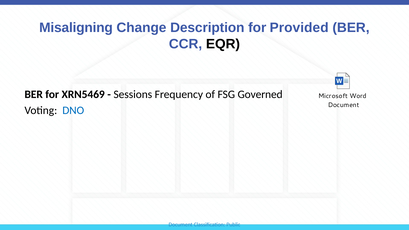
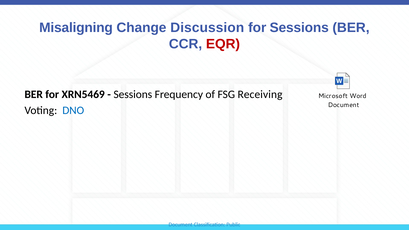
Description: Description -> Discussion (207, 28)
for Provided: Provided -> Sessions (299, 28)
EQR colour: black -> red (223, 44)
Governed: Governed -> Receiving (260, 94)
